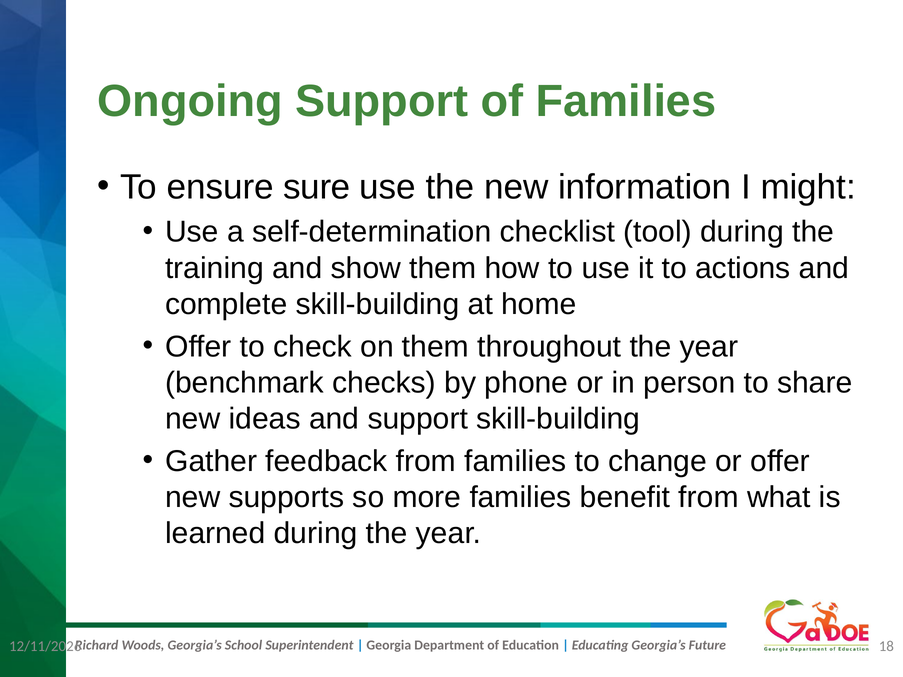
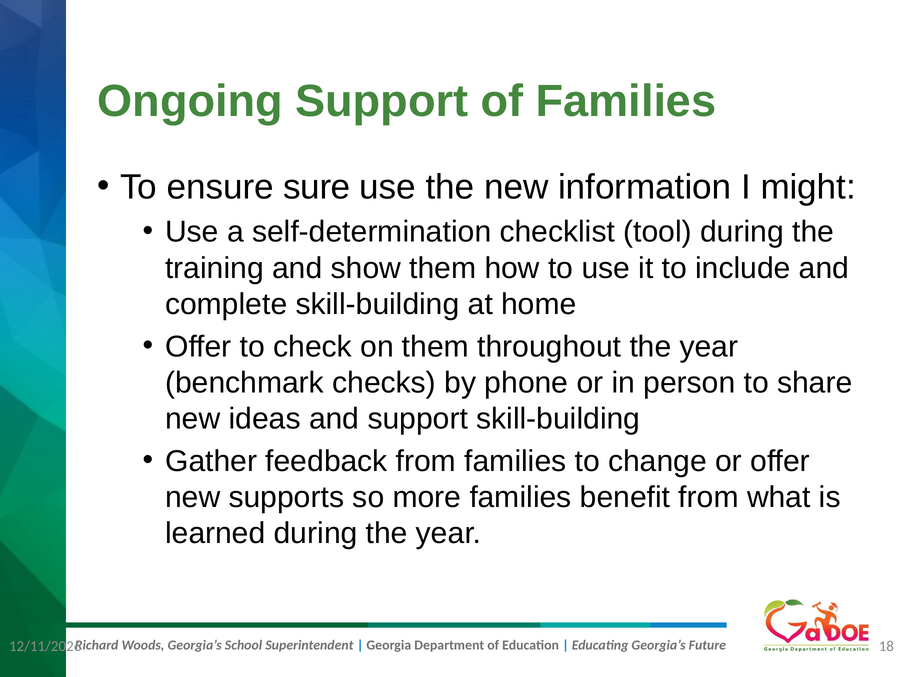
actions: actions -> include (743, 268)
